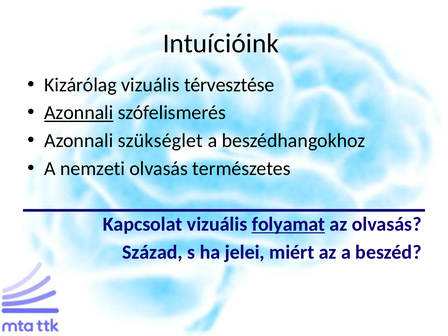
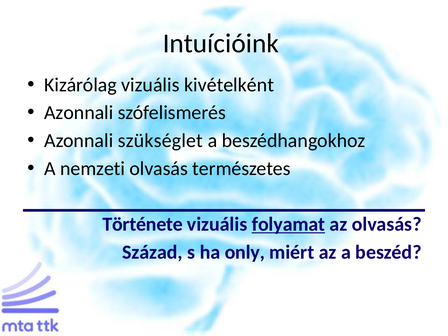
térvesztése: térvesztése -> kivételként (229, 85)
Azonnali underline: present -> none (79, 113)
Kapcsolat: Kapcsolat -> Története (143, 224)
jelei: jelei -> only (245, 252)
